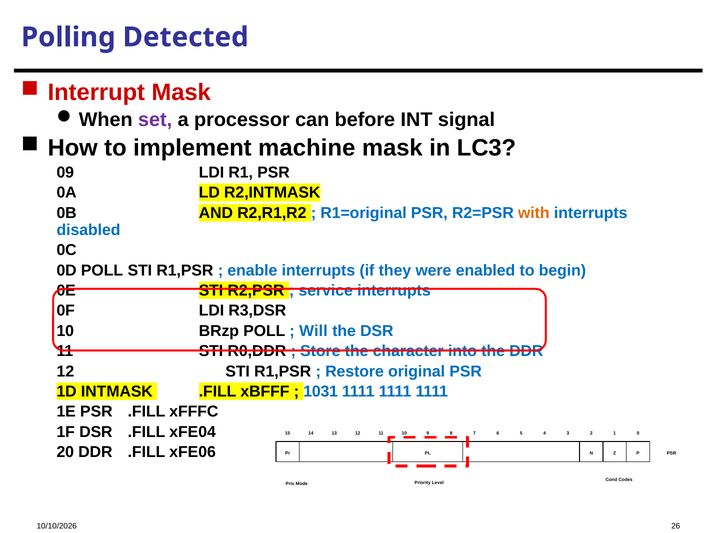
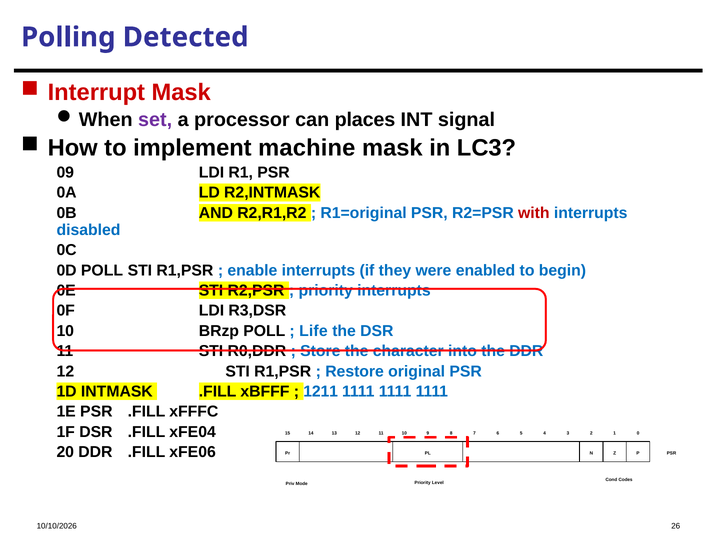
before: before -> places (365, 120)
with colour: orange -> red (534, 213)
service: service -> priority (326, 291)
Will: Will -> Life (313, 331)
1031: 1031 -> 1211 (321, 392)
